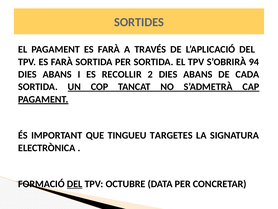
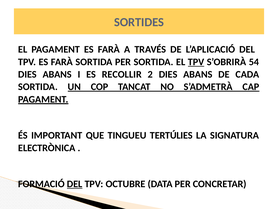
TPV underline: none -> present (196, 62)
94: 94 -> 54 (254, 62)
TARGETES: TARGETES -> TERTÚLIES (171, 135)
